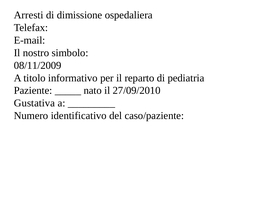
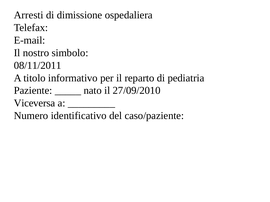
08/11/2009: 08/11/2009 -> 08/11/2011 (38, 66)
Gustativa: Gustativa -> Viceversa (35, 103)
